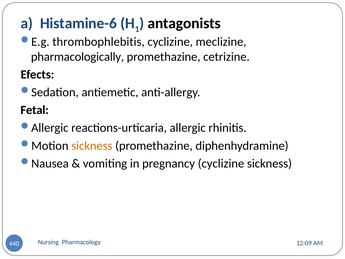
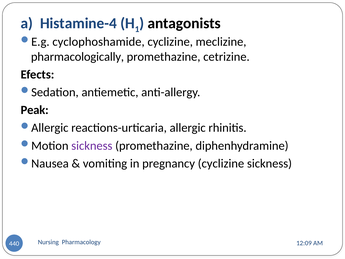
Histamine-6: Histamine-6 -> Histamine-4 (78, 23)
thrombophlebitis: thrombophlebitis -> cyclophoshamide (98, 42)
Fetal: Fetal -> Peak (35, 110)
sickness colour: orange -> purple (92, 146)
